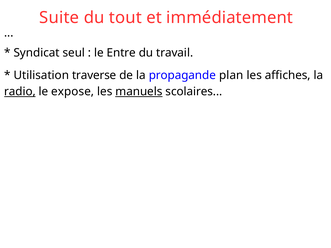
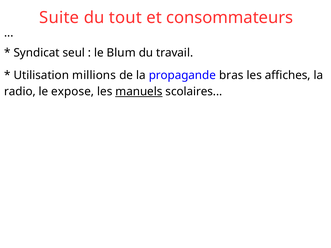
immédiatement: immédiatement -> consommateurs (230, 18)
Entre: Entre -> Blum (121, 53)
traverse: traverse -> millions (94, 75)
plan: plan -> bras (231, 75)
radio underline: present -> none (20, 92)
